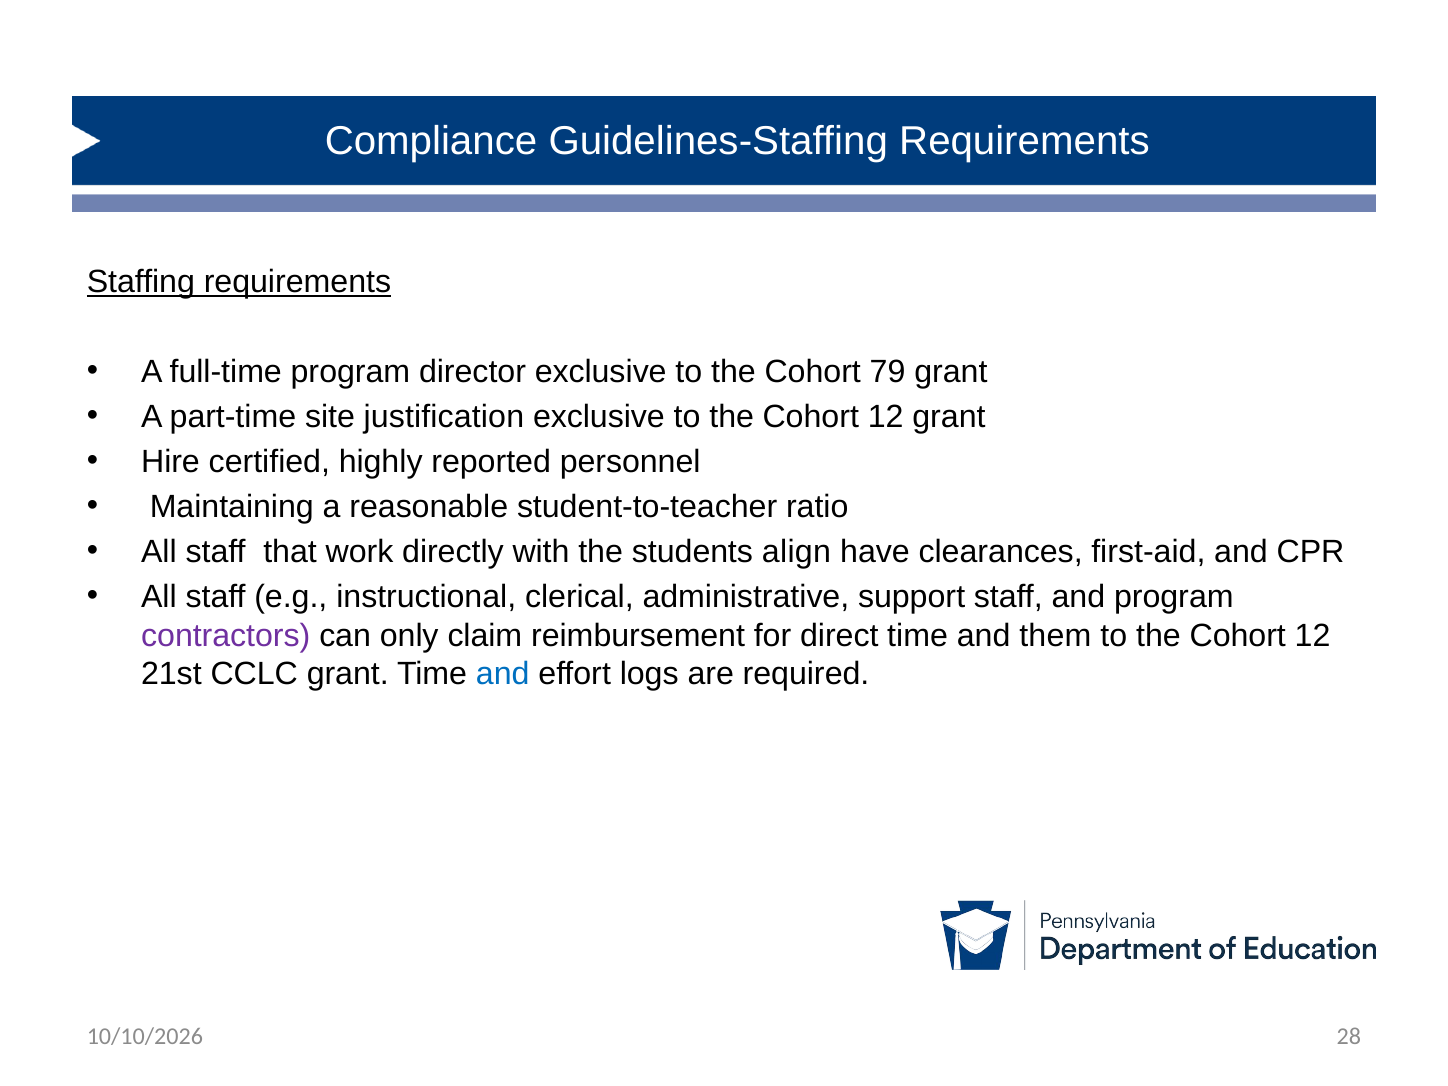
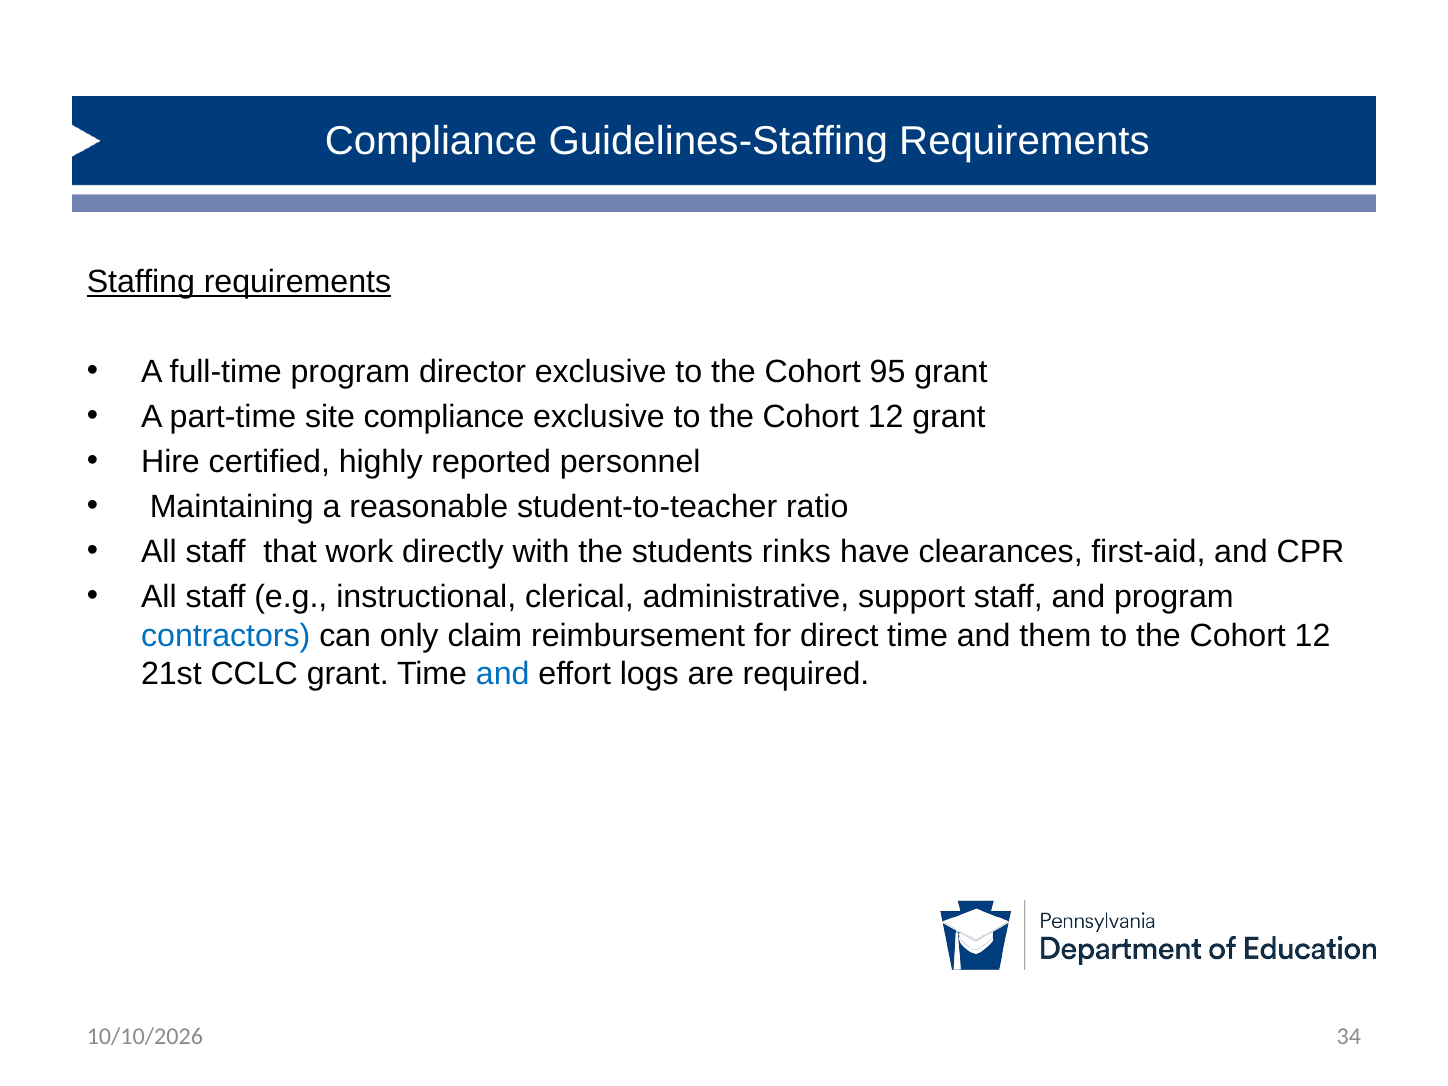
79: 79 -> 95 (888, 372)
site justification: justification -> compliance (444, 417)
align: align -> rinks (796, 552)
contractors colour: purple -> blue (226, 636)
28: 28 -> 34 (1349, 1037)
